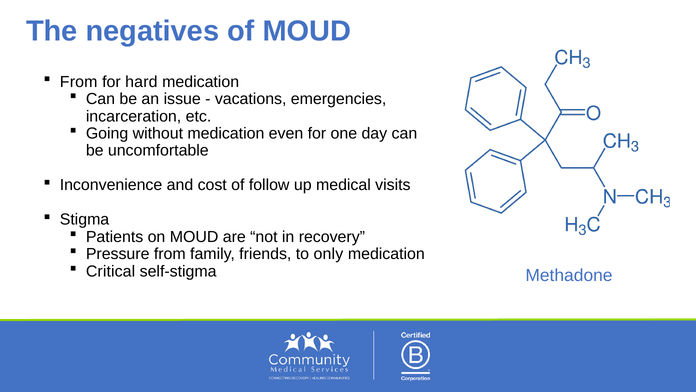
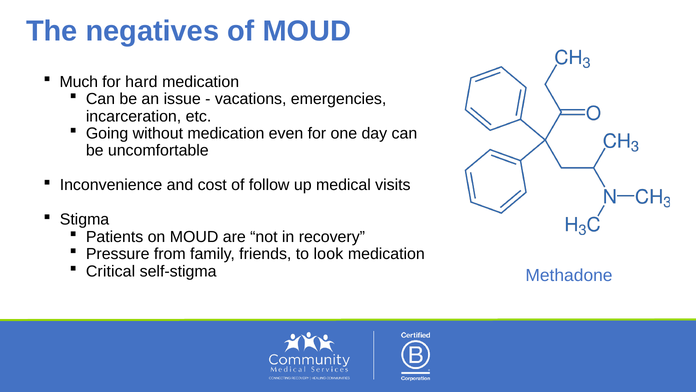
From: From -> Much (79, 82)
only: only -> look (328, 254)
